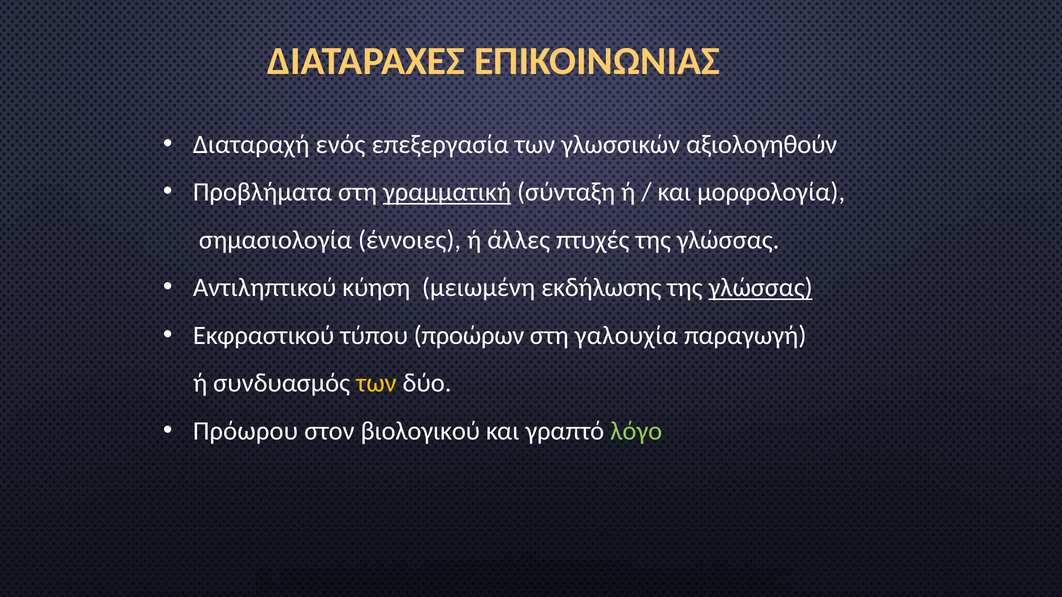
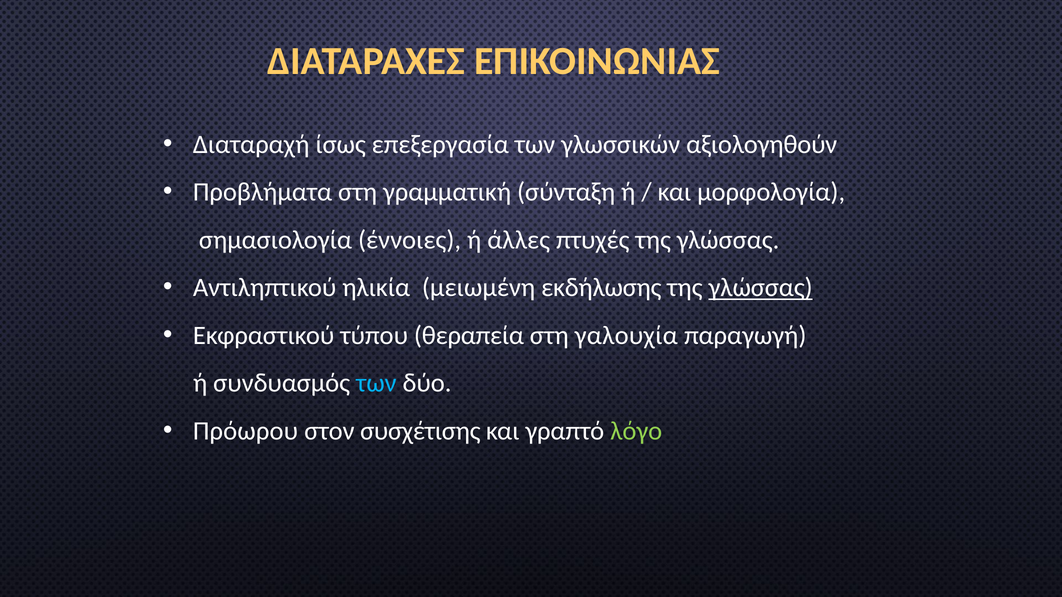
ενός: ενός -> ίσως (341, 145)
γραμματική underline: present -> none (447, 192)
κύηση: κύηση -> ηλικία (376, 288)
προώρων: προώρων -> θεραπεία (469, 336)
των colour: yellow -> light blue (376, 383)
βιολογικού: βιολογικού -> συσχέτισης (420, 431)
